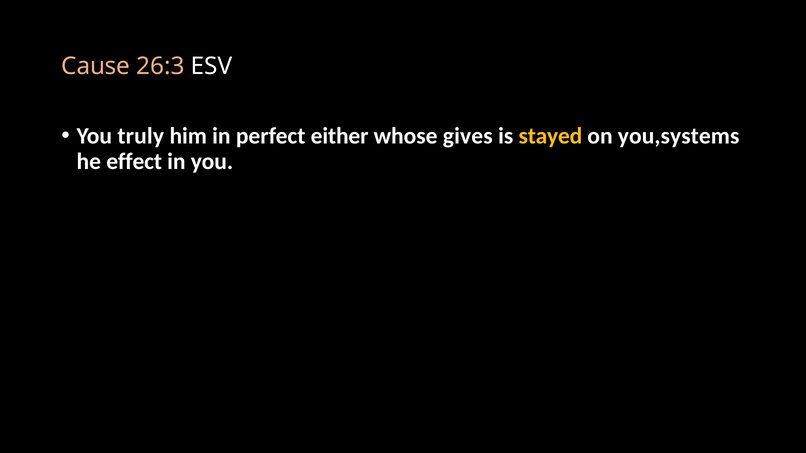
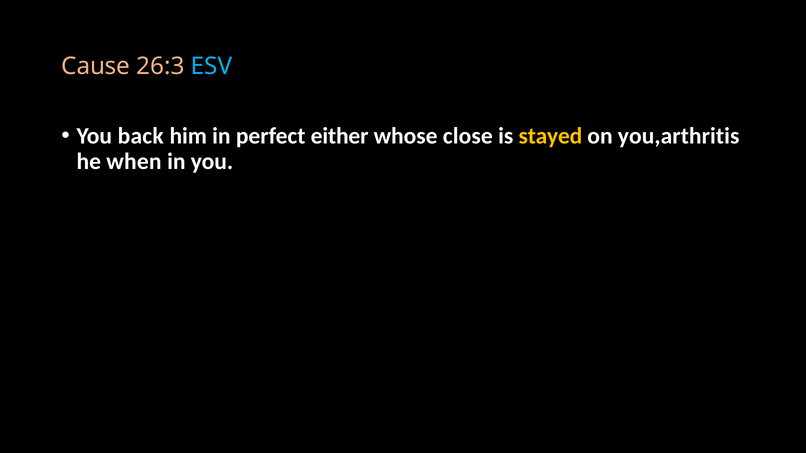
ESV colour: white -> light blue (212, 66)
truly: truly -> back (141, 136)
gives: gives -> close (468, 136)
you,systems: you,systems -> you,arthritis (679, 136)
effect: effect -> when (134, 162)
